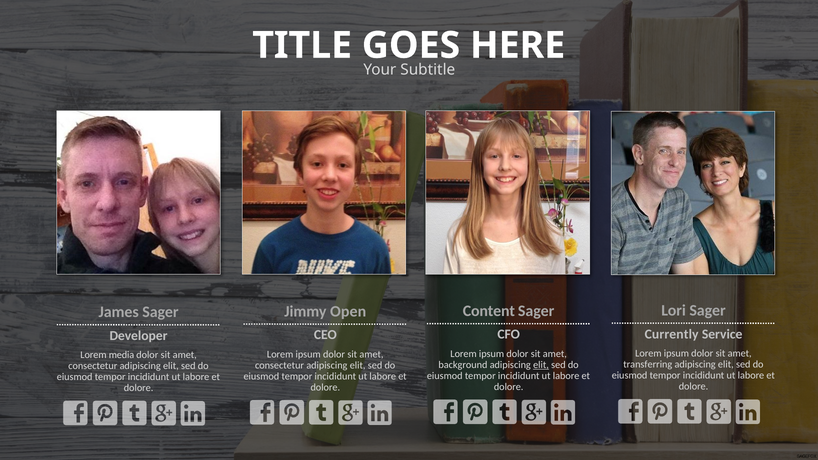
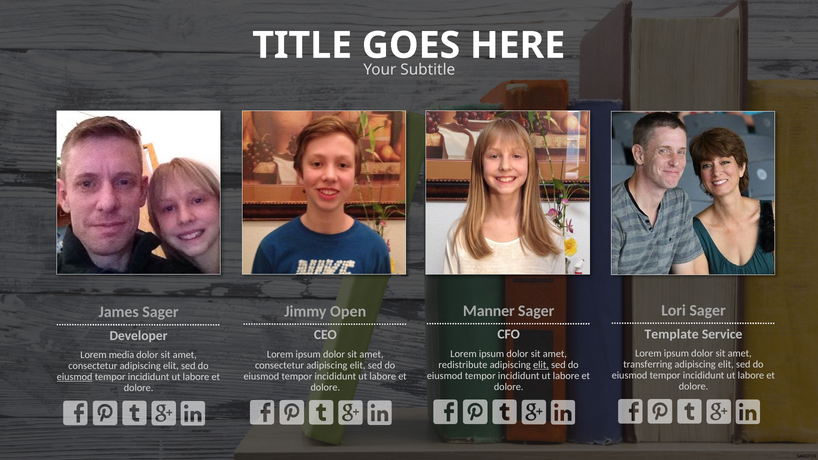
Content: Content -> Manner (489, 311)
Currently: Currently -> Template (672, 334)
background: background -> redistribute (463, 365)
eiusmod underline: none -> present (75, 377)
